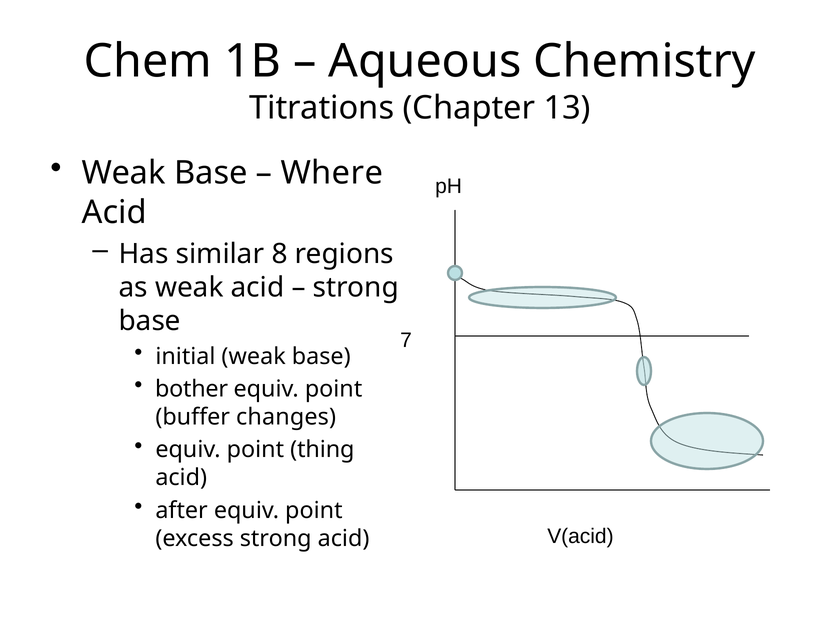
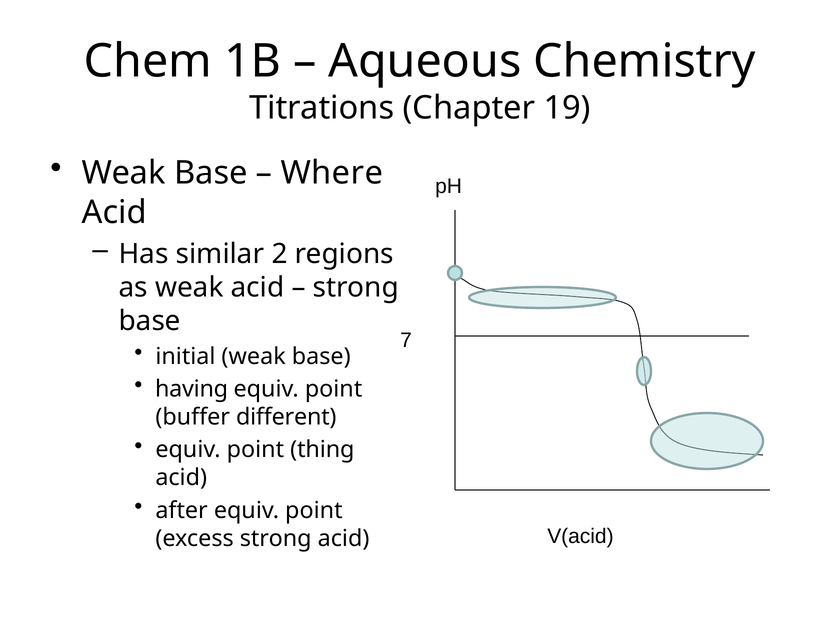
13: 13 -> 19 (567, 108)
8: 8 -> 2 (280, 254)
bother: bother -> having (192, 389)
changes: changes -> different (286, 417)
